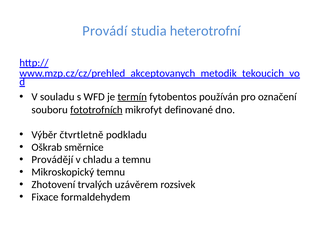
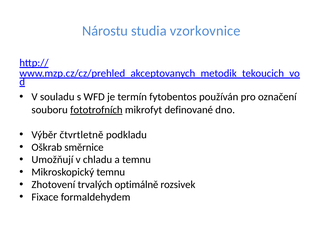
Provádí: Provádí -> Nárostu (105, 31)
heterotrofní: heterotrofní -> vzorkovnice (205, 31)
termín underline: present -> none (132, 97)
Provádějí: Provádějí -> Umožňují (52, 160)
uzávěrem: uzávěrem -> optimálně (136, 185)
